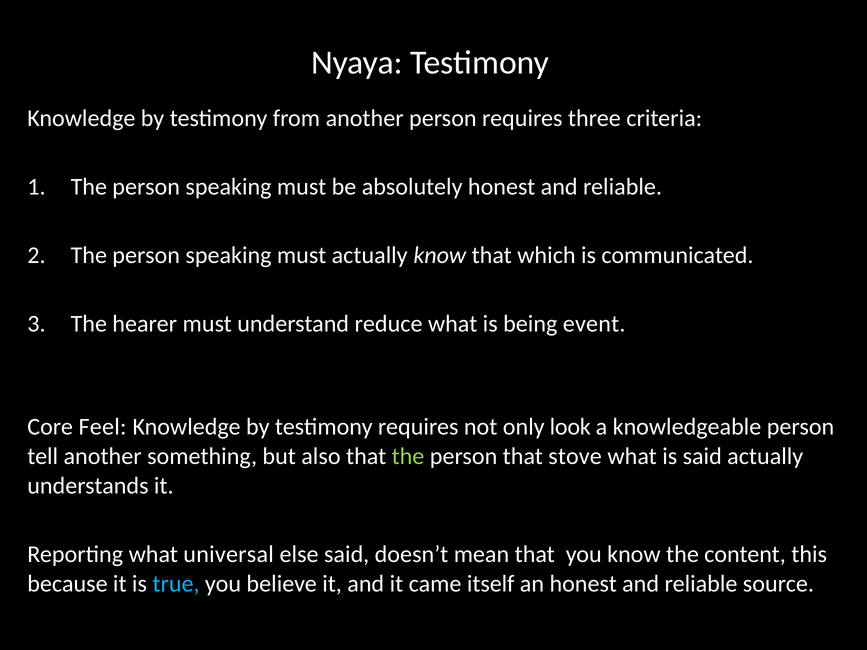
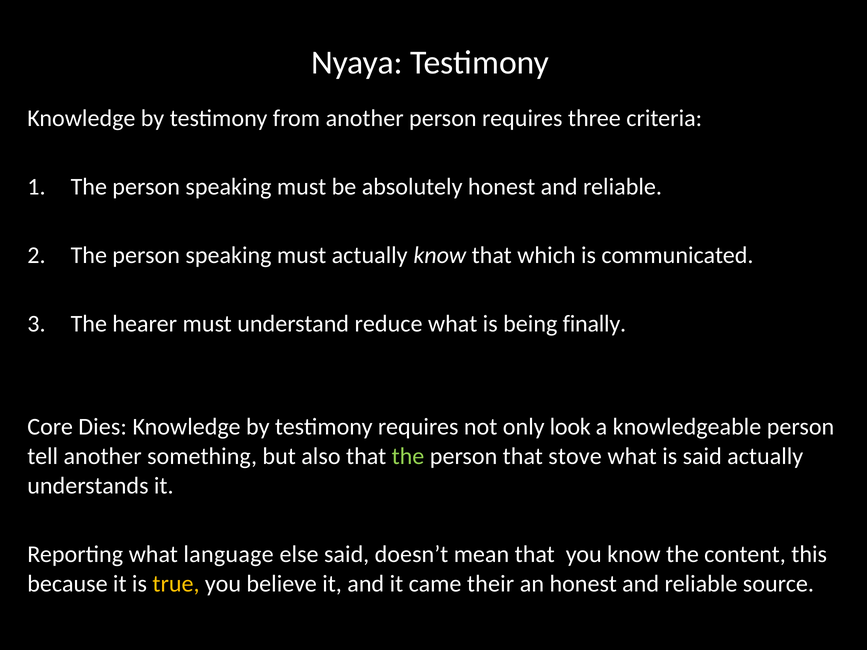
event: event -> finally (594, 324)
Feel: Feel -> Dies (103, 427)
universal: universal -> language (229, 554)
true colour: light blue -> yellow (176, 584)
itself: itself -> their (491, 584)
